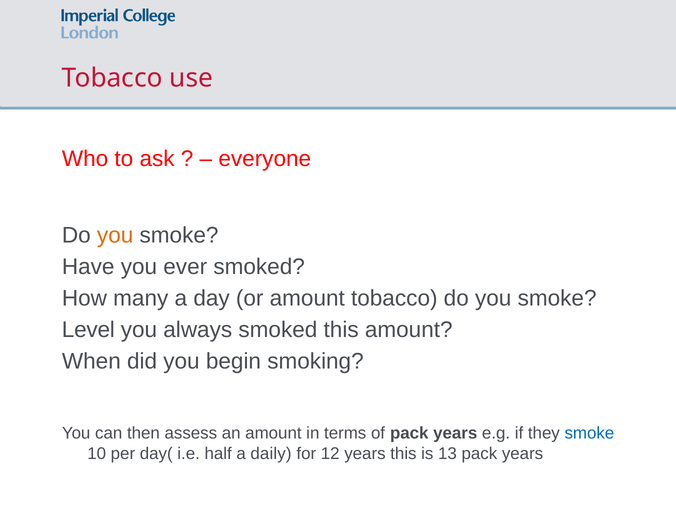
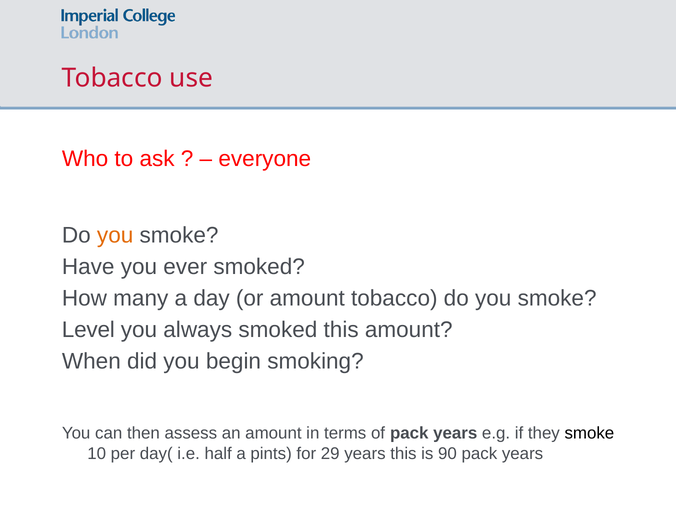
smoke colour: blue -> black (589, 433)
daily: daily -> pints (271, 453)
12: 12 -> 29 (330, 453)
13: 13 -> 90 (447, 453)
